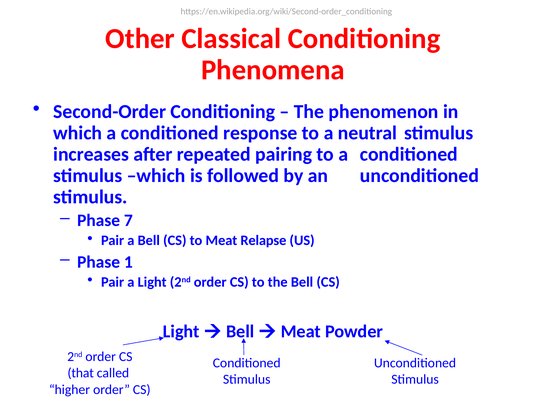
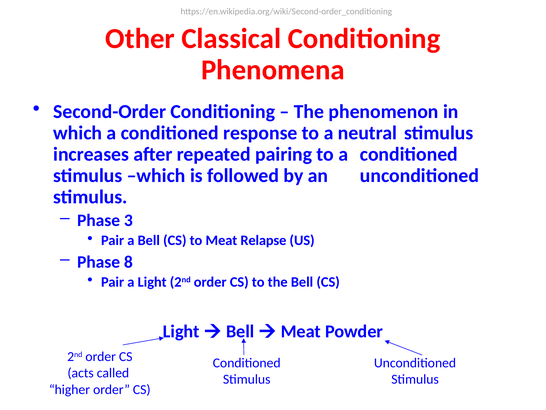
7: 7 -> 3 (128, 220)
1: 1 -> 8 (128, 262)
that: that -> acts (81, 373)
